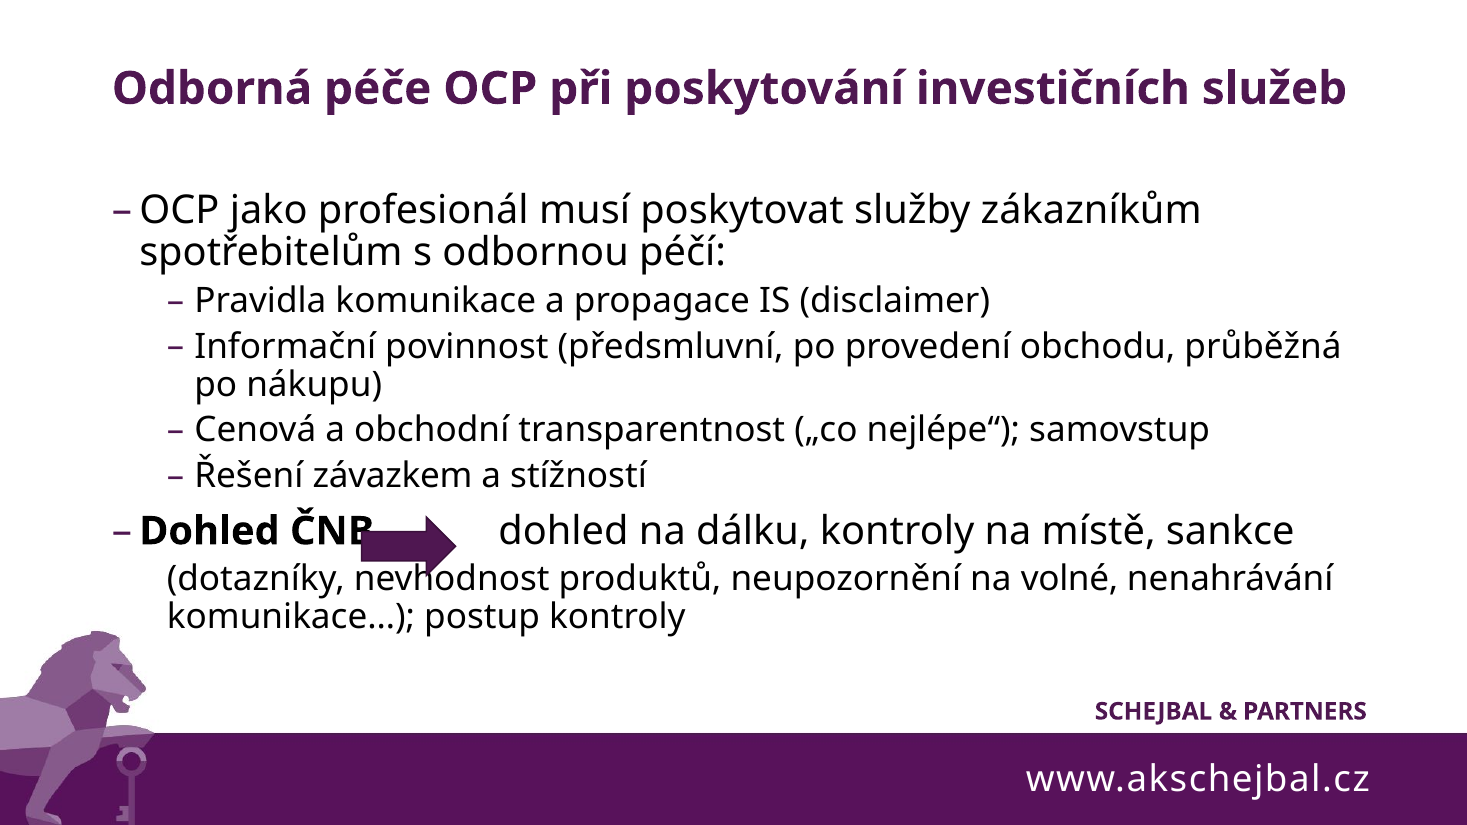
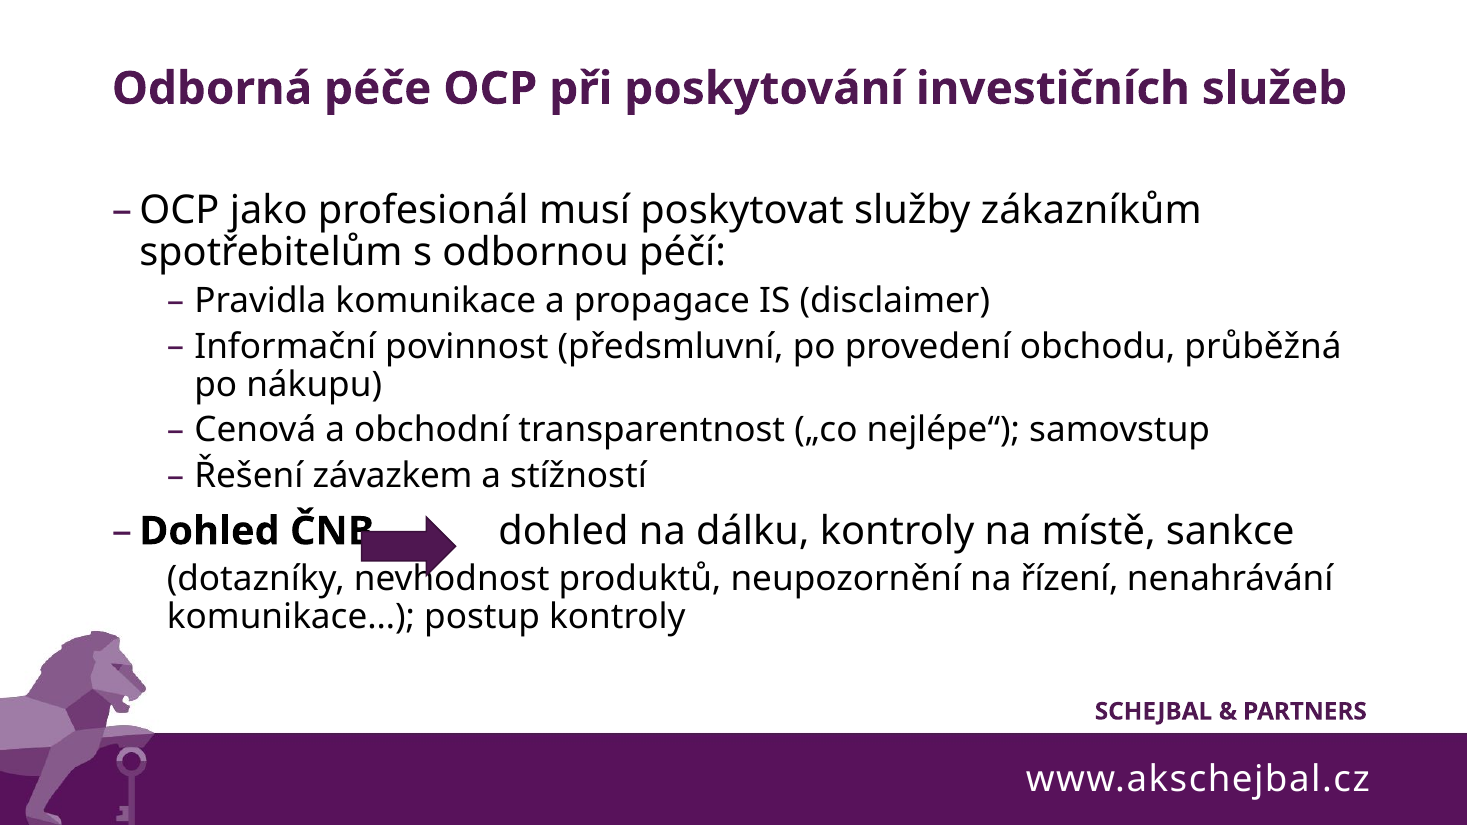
volné: volné -> řízení (1070, 579)
